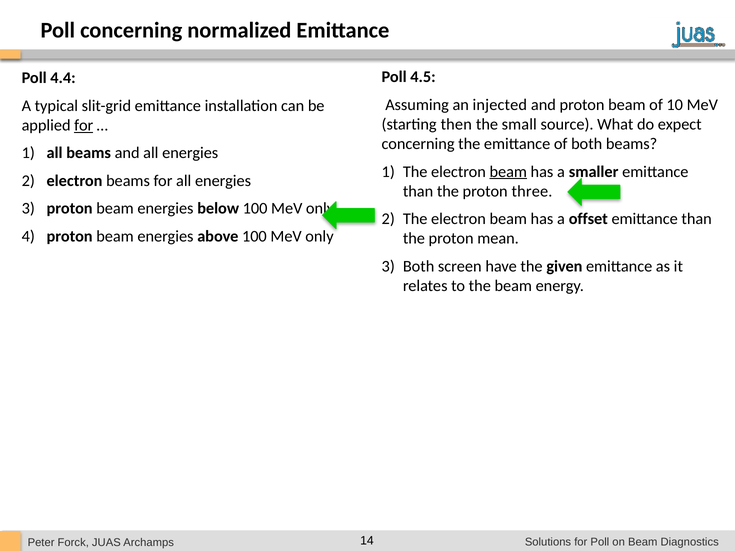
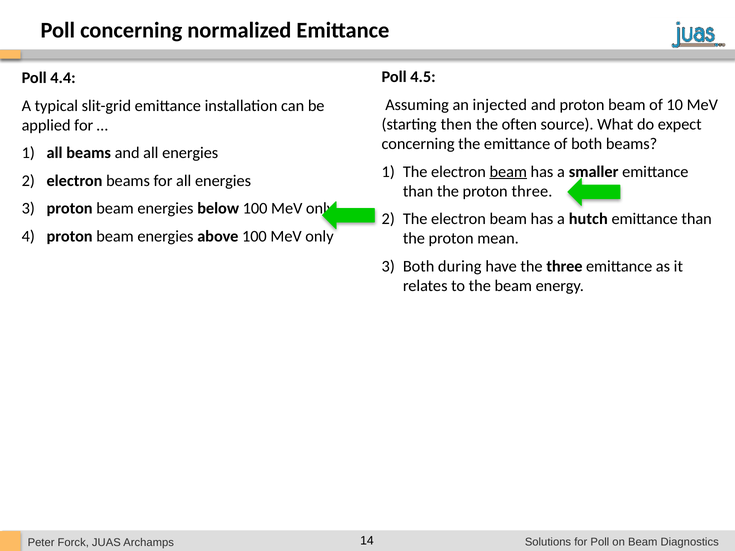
small: small -> often (519, 124)
for underline: present -> none (84, 125)
offset: offset -> hutch (588, 219)
screen: screen -> during (460, 266)
the given: given -> three (564, 266)
